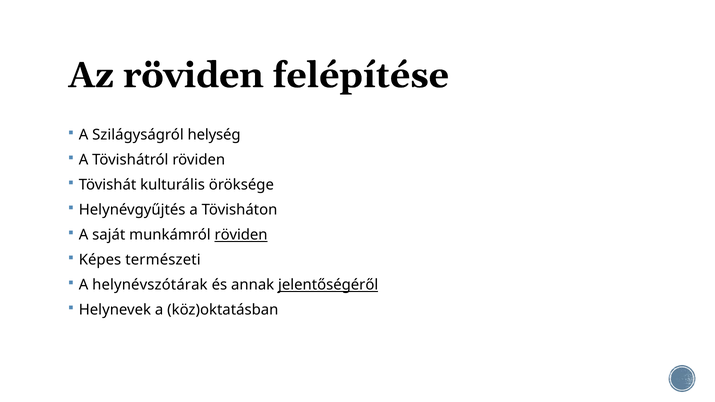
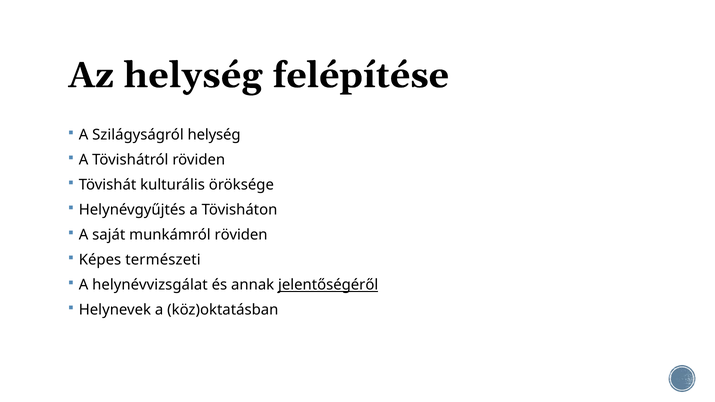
Az röviden: röviden -> helység (193, 75)
röviden underline: present -> none (241, 235)
helynévszótárak: helynévszótárak -> helynévvizsgálat (150, 285)
